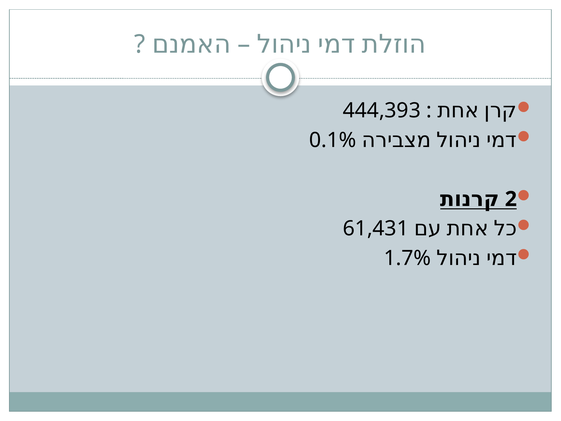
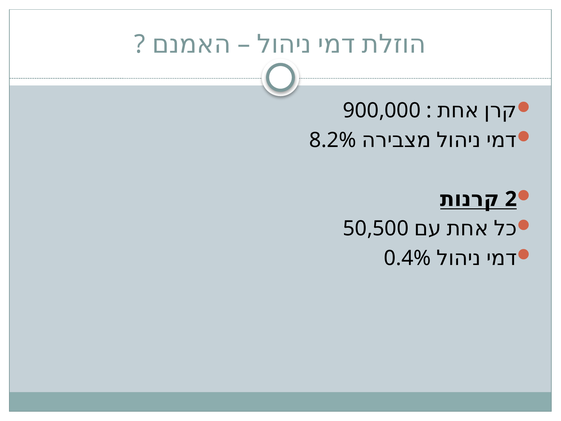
444,393: 444,393 -> 900,000 (382, 111)
0.1%: 0.1% -> 8.2% (333, 140)
61,431: 61,431 -> 50,500 (376, 228)
1.7%: 1.7% -> 0.4% (407, 258)
